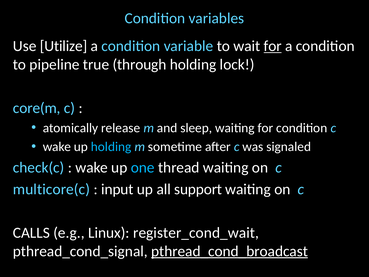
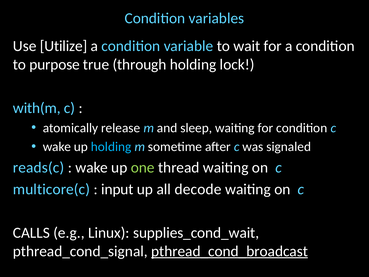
for underline: present -> none (273, 46)
pipeline: pipeline -> purpose (55, 64)
core(m: core(m -> with(m (37, 108)
check(c: check(c -> reads(c (39, 167)
one colour: light blue -> light green (143, 167)
support: support -> decode (198, 189)
register_cond_wait: register_cond_wait -> supplies_cond_wait (196, 233)
